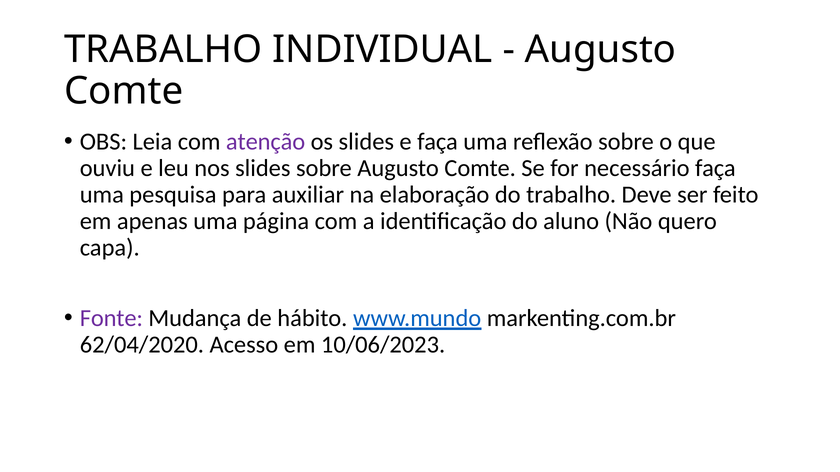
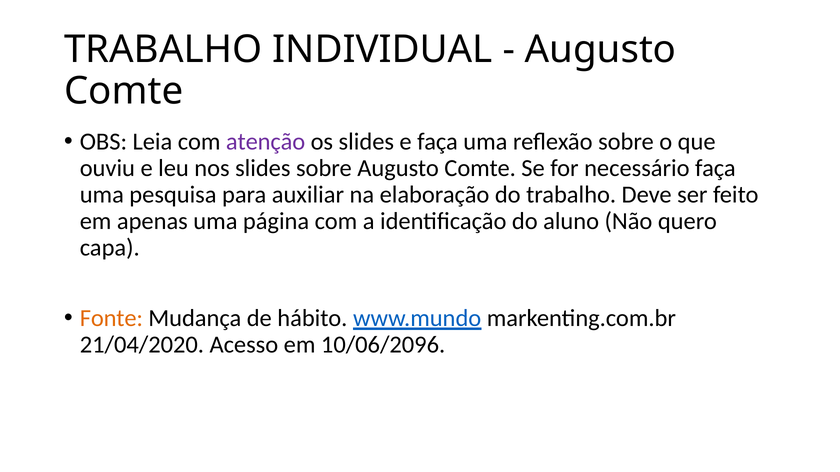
Fonte colour: purple -> orange (111, 319)
62/04/2020: 62/04/2020 -> 21/04/2020 (142, 345)
10/06/2023: 10/06/2023 -> 10/06/2096 (383, 345)
